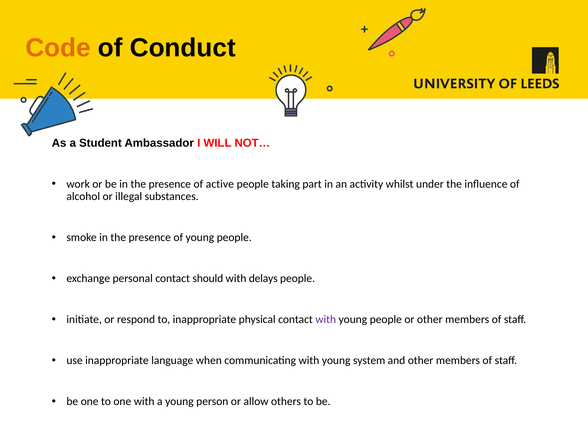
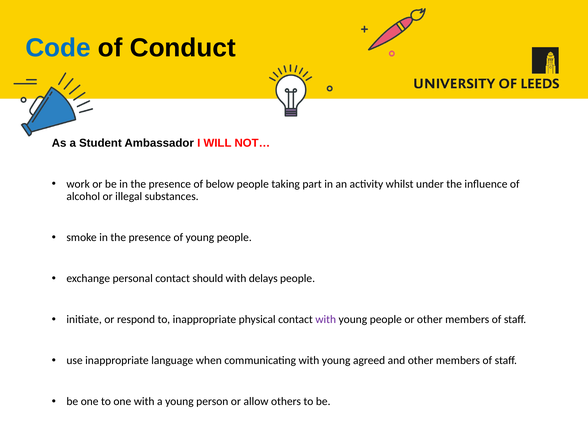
Code colour: orange -> blue (58, 48)
active: active -> below (220, 184)
system: system -> agreed (369, 360)
